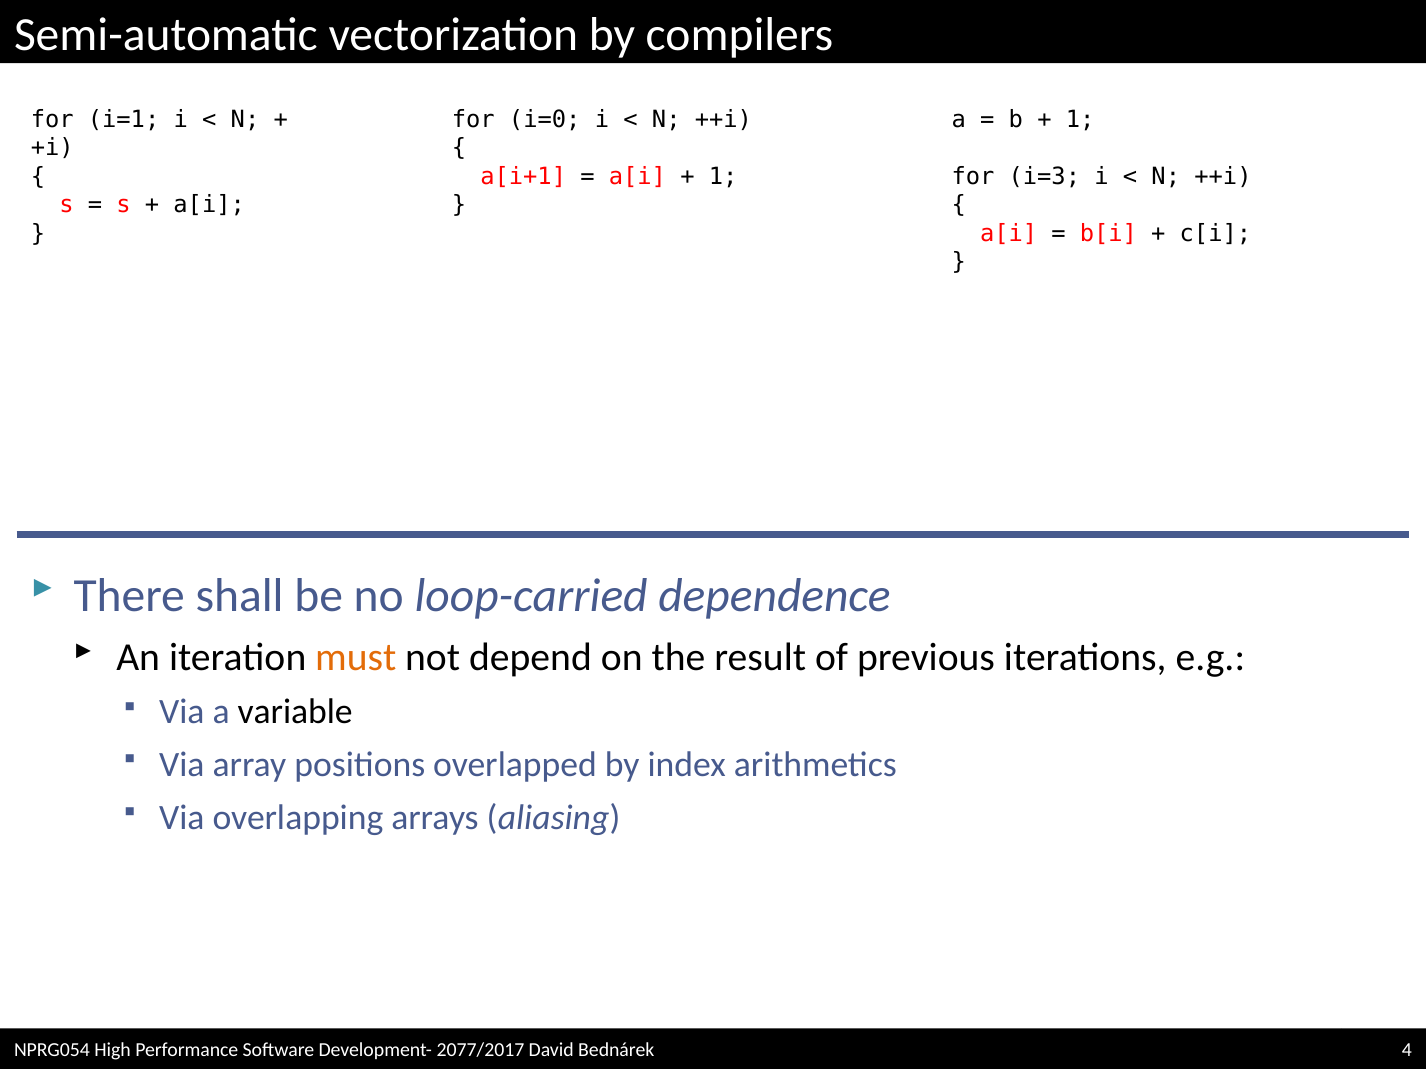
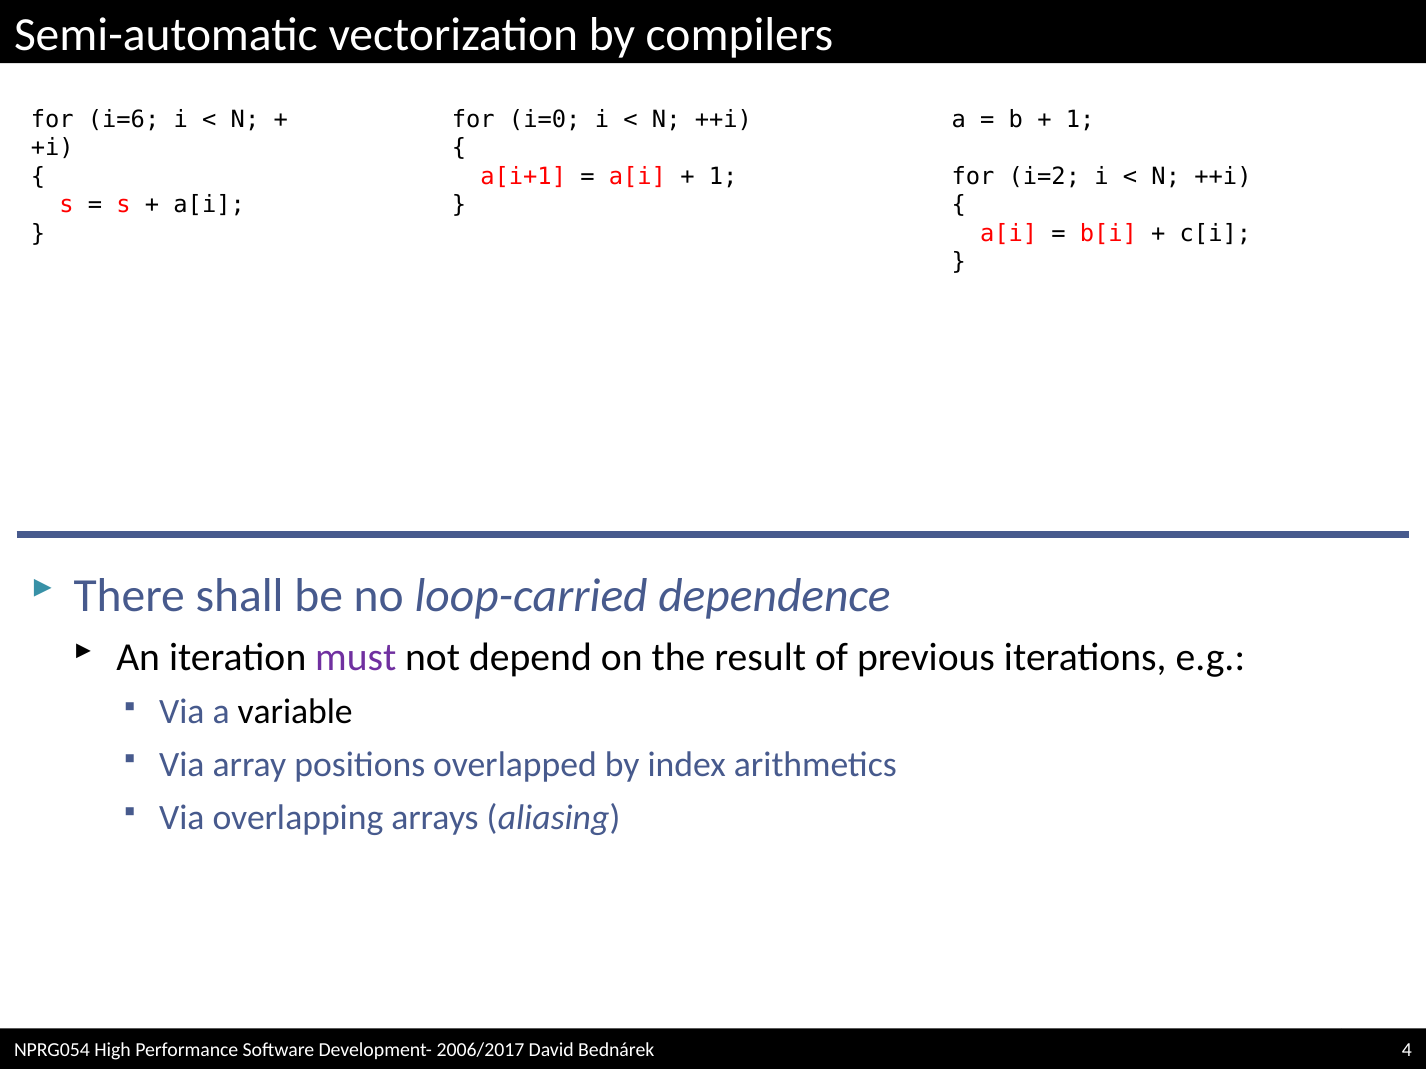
i=1: i=1 -> i=6 (124, 120)
i=3: i=3 -> i=2 (1044, 177)
must colour: orange -> purple (356, 658)
2077/2017: 2077/2017 -> 2006/2017 (480, 1050)
